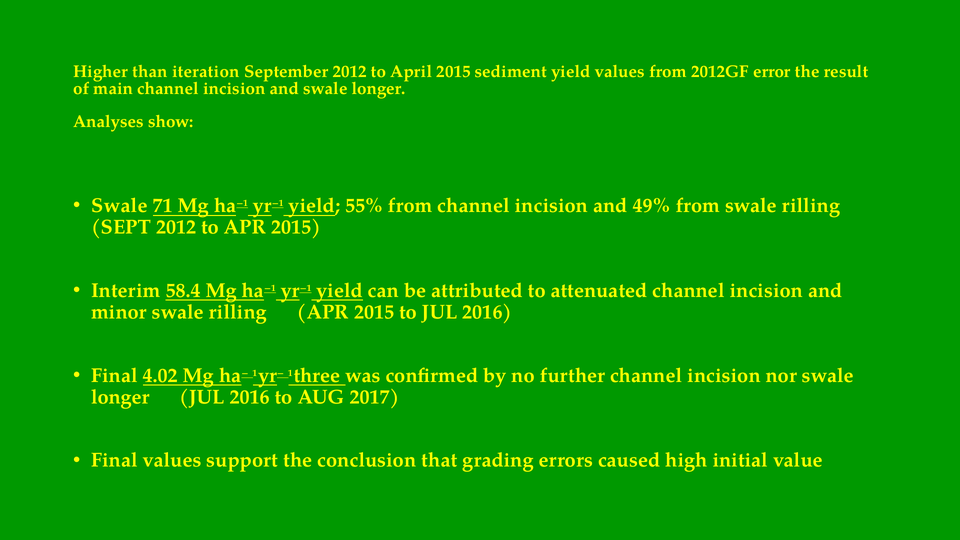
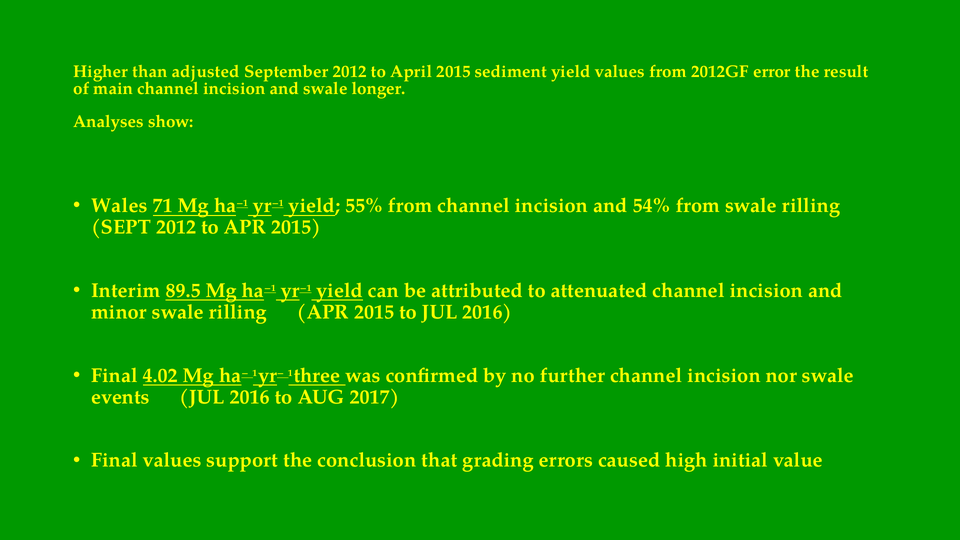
iteration: iteration -> adjusted (206, 72)
Swale: Swale -> Wales (119, 206)
49%: 49% -> 54% (652, 206)
58.4: 58.4 -> 89.5 (183, 291)
longer: longer -> events (120, 397)
